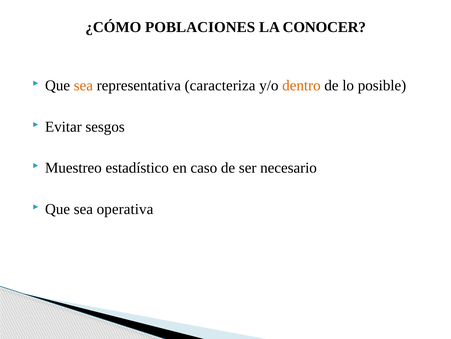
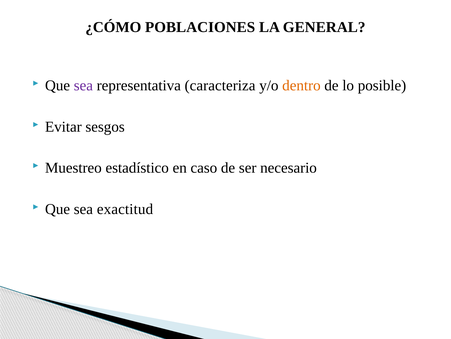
CONOCER: CONOCER -> GENERAL (324, 27)
sea colour: orange -> purple (83, 85)
operativa: operativa -> exactitud (125, 209)
